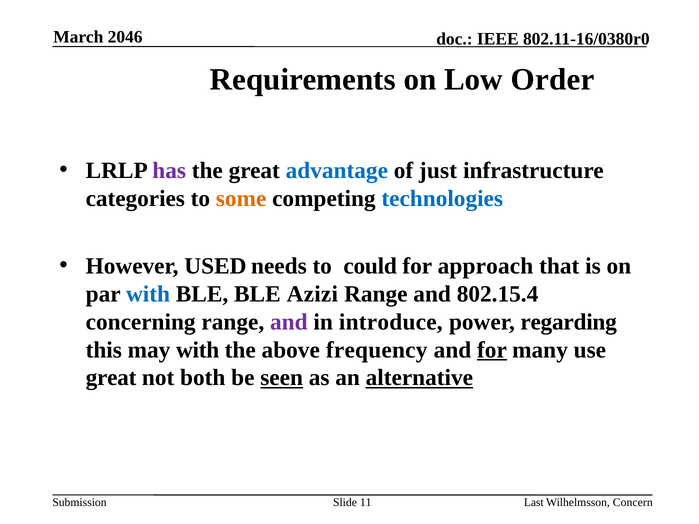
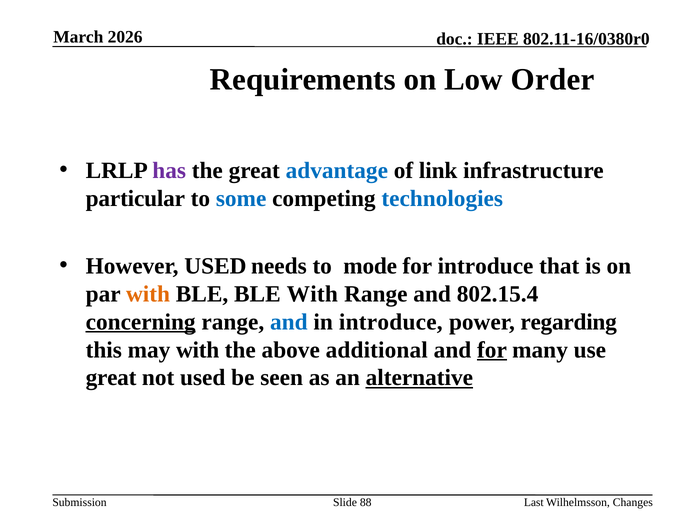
2046: 2046 -> 2026 (125, 37)
just: just -> link (438, 171)
categories: categories -> particular (135, 199)
some colour: orange -> blue (241, 199)
could: could -> mode (370, 266)
for approach: approach -> introduce (486, 266)
with colour: blue -> orange (148, 294)
BLE Azizi: Azizi -> With (312, 294)
concerning underline: none -> present (141, 322)
and colour: purple -> blue (289, 322)
frequency: frequency -> additional (377, 350)
not both: both -> used (203, 378)
seen underline: present -> none (282, 378)
11: 11 -> 88 (366, 503)
Concern: Concern -> Changes (633, 503)
